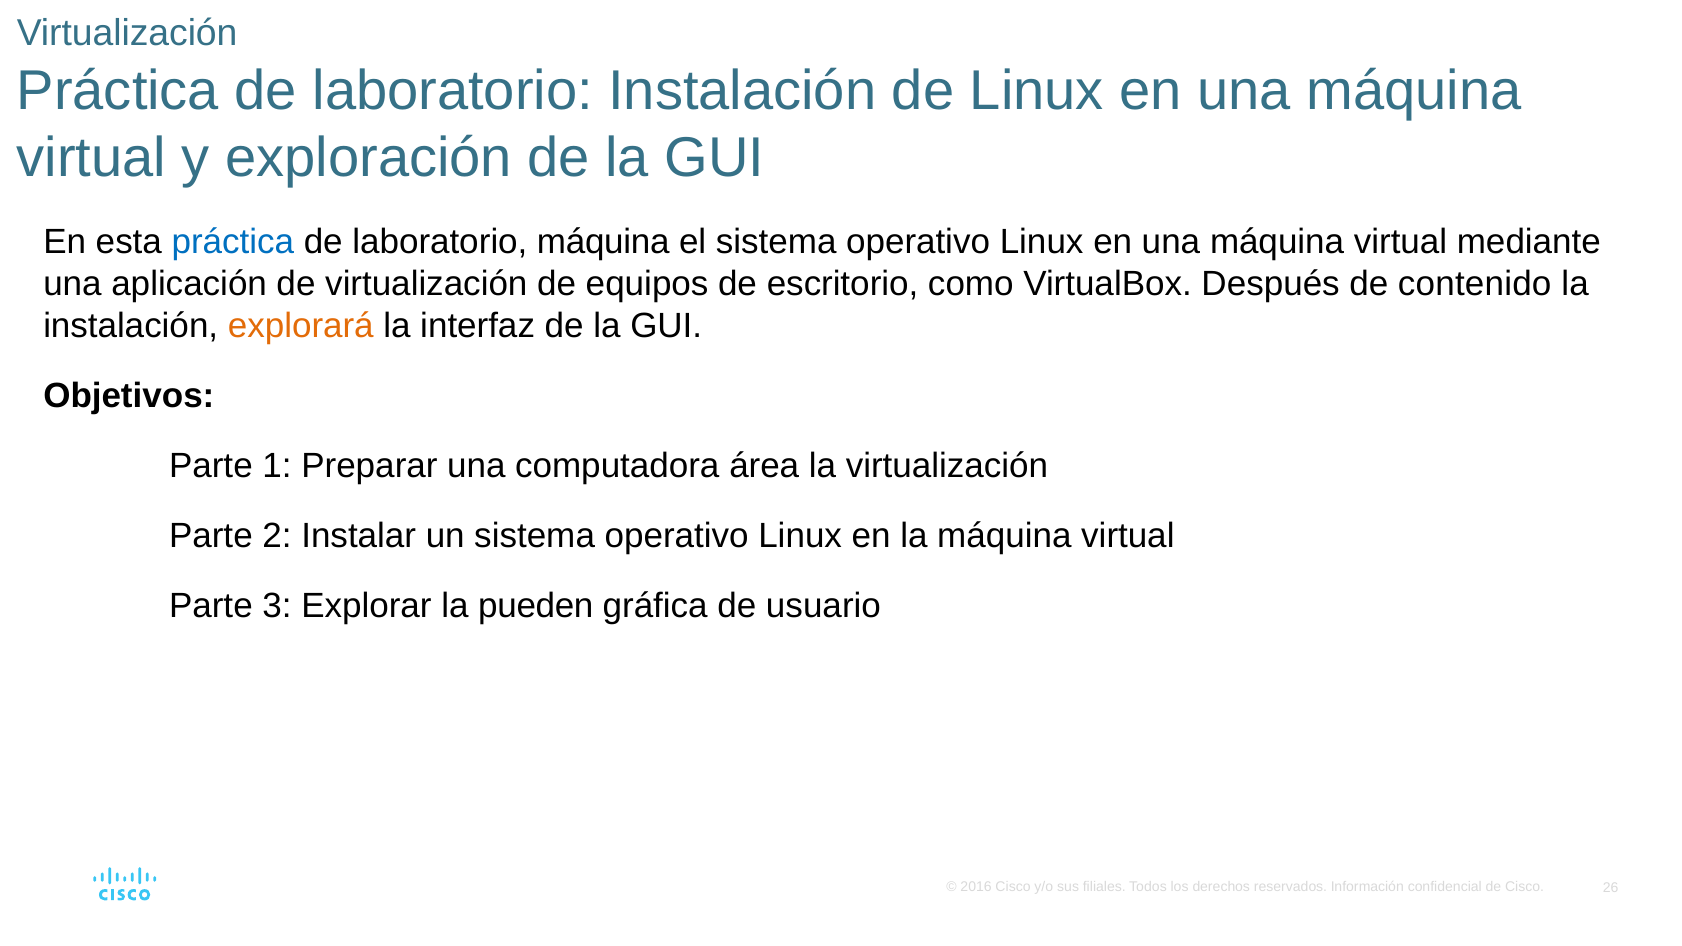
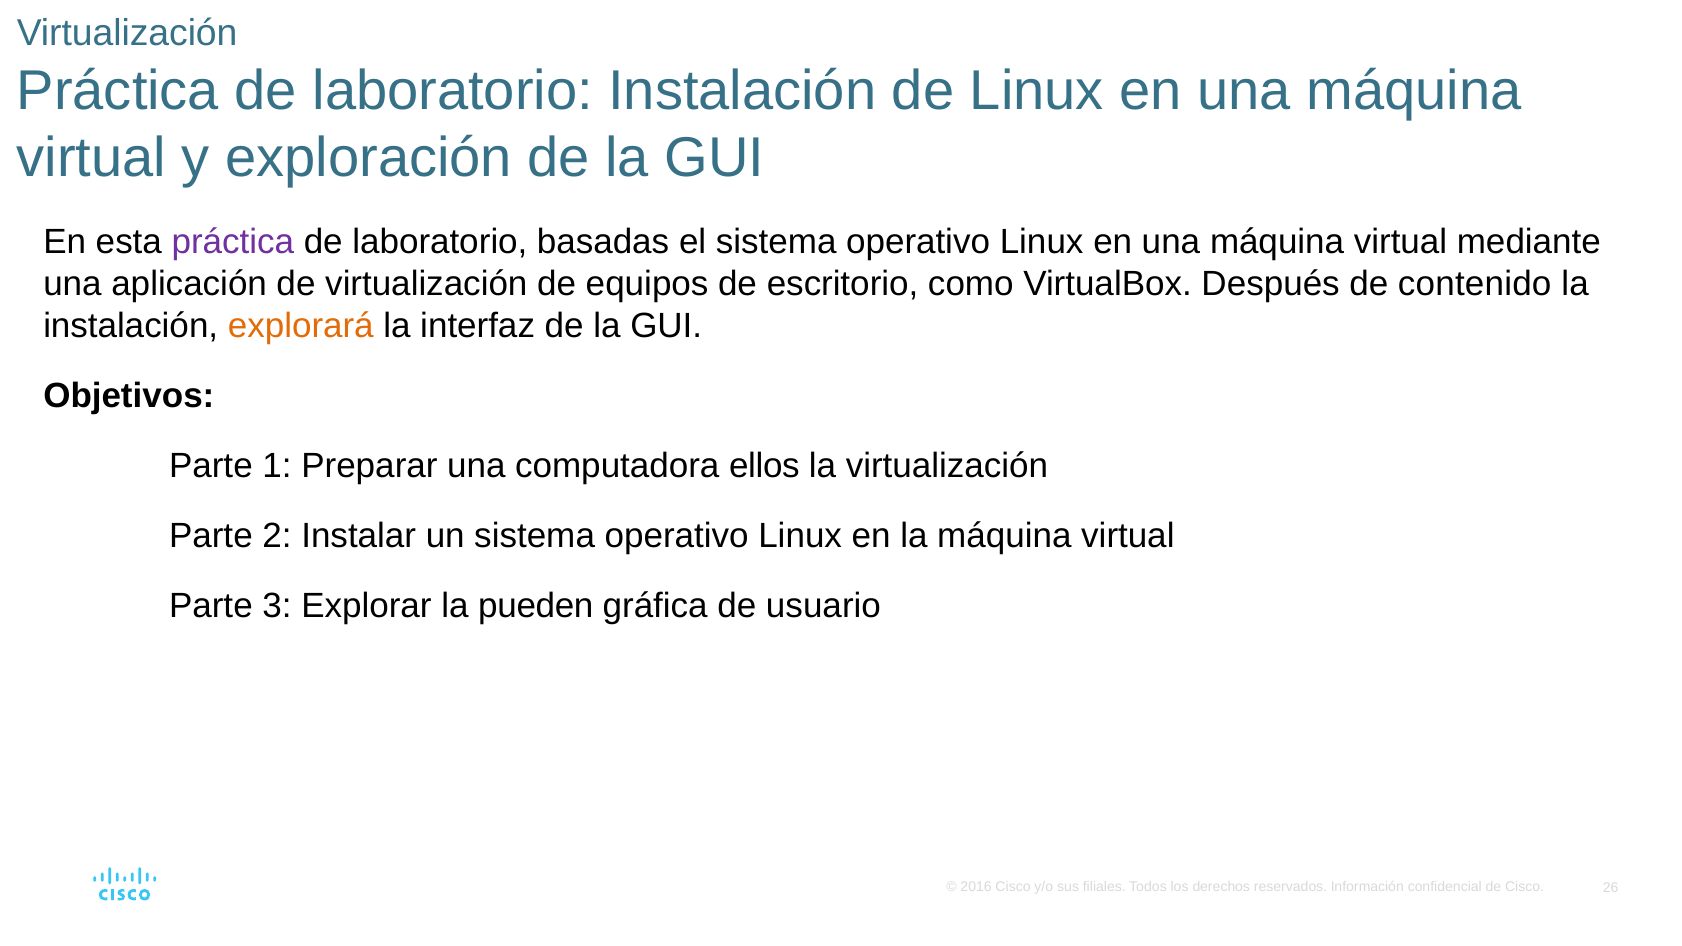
práctica colour: blue -> purple (233, 242)
laboratorio máquina: máquina -> basadas (603, 242)
área: área -> ellos (764, 466)
